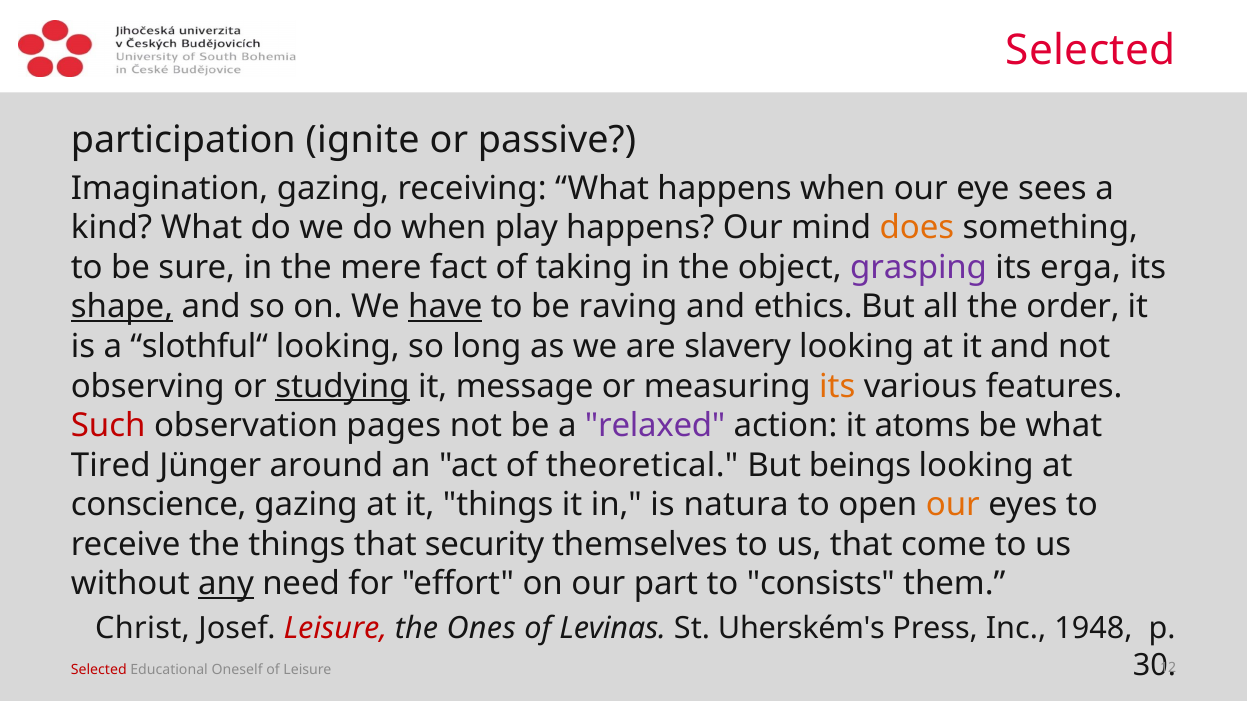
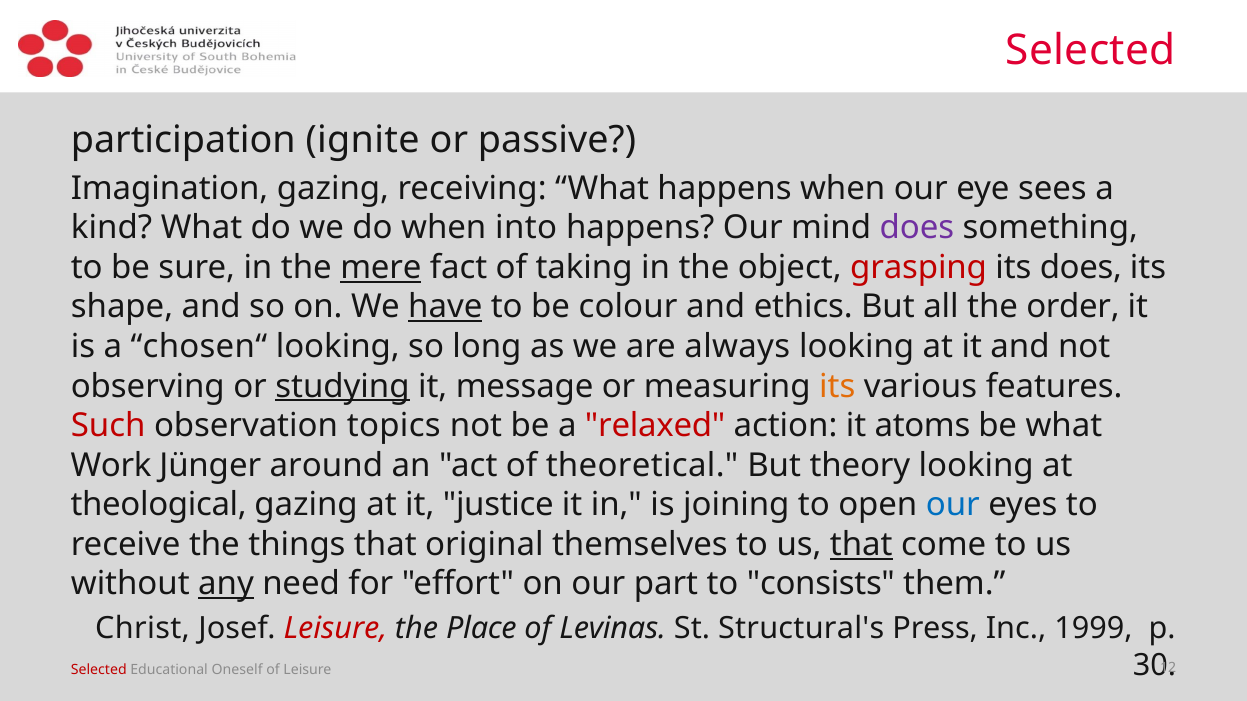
play: play -> into (526, 228)
does colour: orange -> purple (917, 228)
mere underline: none -> present (381, 268)
grasping colour: purple -> red (919, 268)
its erga: erga -> does (1081, 268)
shape underline: present -> none (122, 307)
raving: raving -> colour (628, 307)
slothful“: slothful“ -> chosen“ (199, 347)
slavery: slavery -> always (737, 347)
pages: pages -> topics (394, 426)
relaxed colour: purple -> red (655, 426)
Tired: Tired -> Work (111, 466)
beings: beings -> theory (860, 466)
conscience: conscience -> theological (159, 505)
it things: things -> justice (498, 505)
natura: natura -> joining (736, 505)
our colour: orange -> blue (953, 505)
security: security -> original (484, 545)
that underline: none -> present (861, 545)
Ones: Ones -> Place (481, 629)
Uherském's: Uherském's -> Structural's (801, 629)
1948: 1948 -> 1999 (1093, 629)
